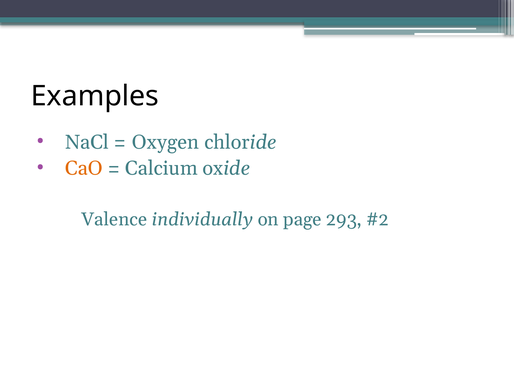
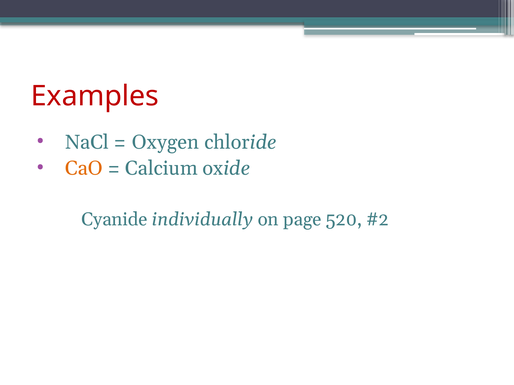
Examples colour: black -> red (95, 96)
Valence: Valence -> Cyanide (114, 220)
293: 293 -> 520 (344, 220)
